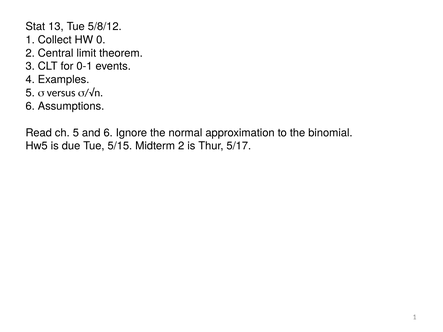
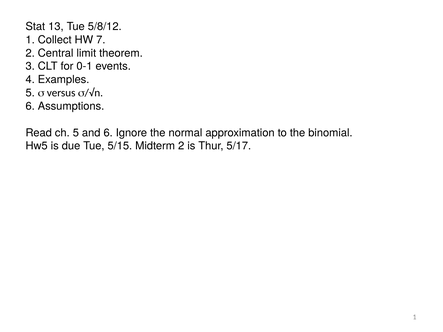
0: 0 -> 7 (101, 40)
